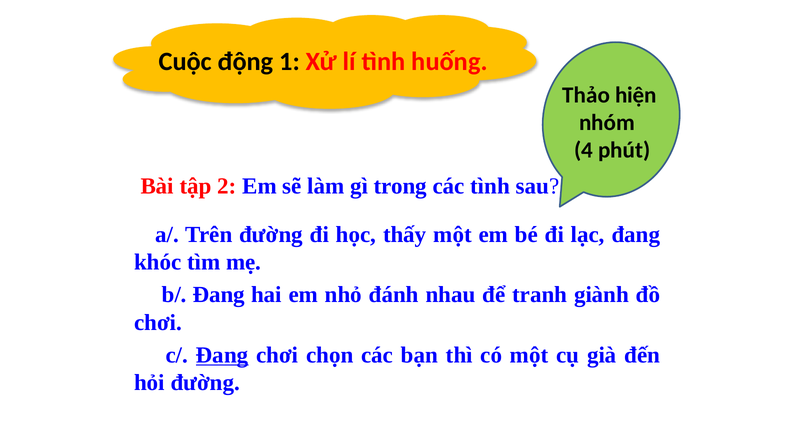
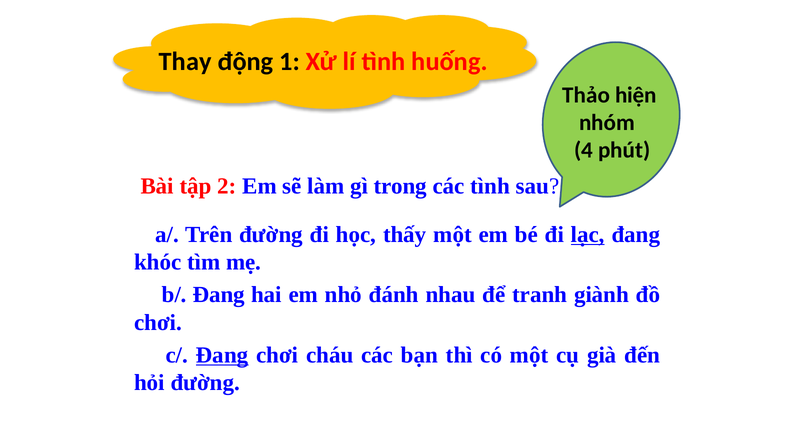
Cuộc: Cuộc -> Thay (185, 62)
lạc underline: none -> present (588, 235)
chọn: chọn -> cháu (330, 355)
